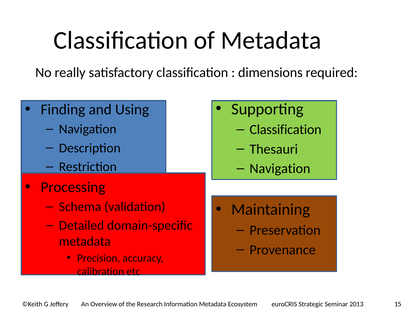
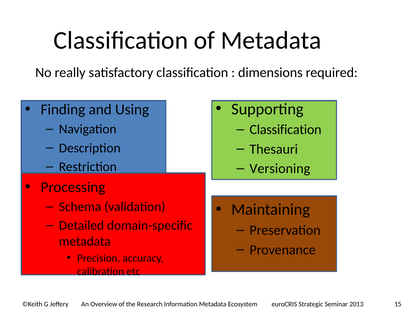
Navigation: Navigation -> Versioning (280, 168)
